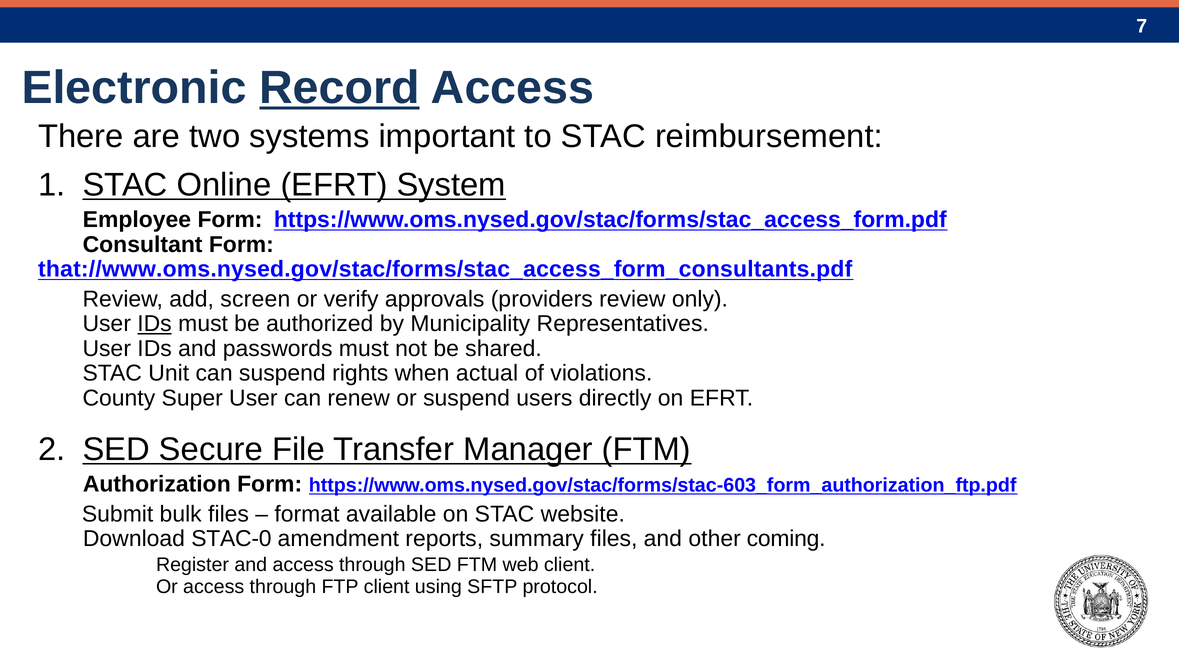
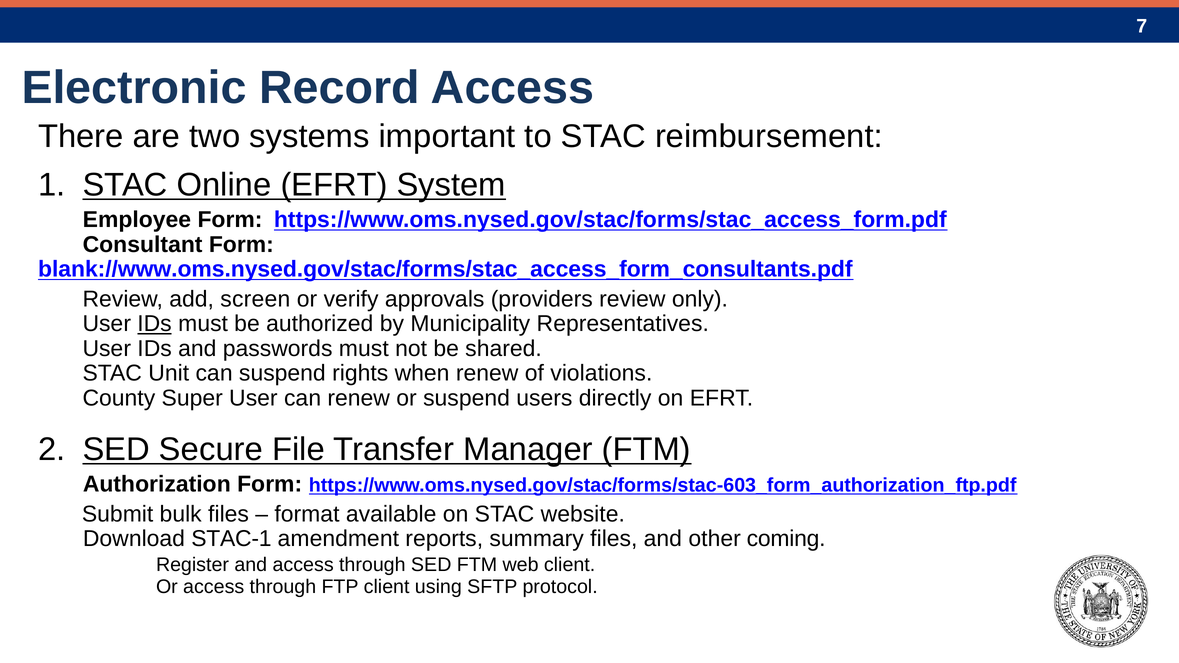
Record underline: present -> none (340, 88)
that://www.oms.nysed.gov/stac/forms/stac_access_form_consultants.pdf: that://www.oms.nysed.gov/stac/forms/stac_access_form_consultants.pdf -> blank://www.oms.nysed.gov/stac/forms/stac_access_form_consultants.pdf (445, 269)
when actual: actual -> renew (487, 373)
STAC-0: STAC-0 -> STAC-1 (231, 539)
